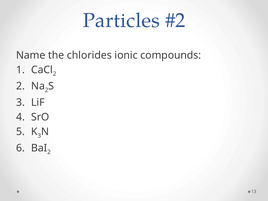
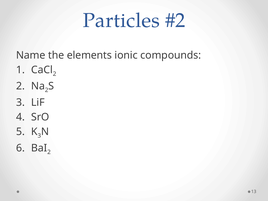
chlorides: chlorides -> elements (89, 55)
